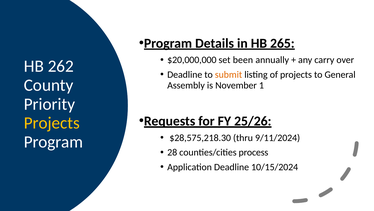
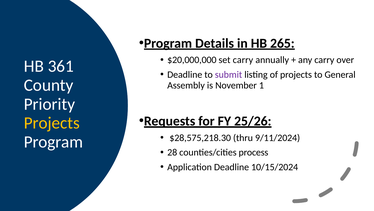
set been: been -> carry (243, 60)
262: 262 -> 361 (61, 66)
submit colour: orange -> purple (229, 74)
